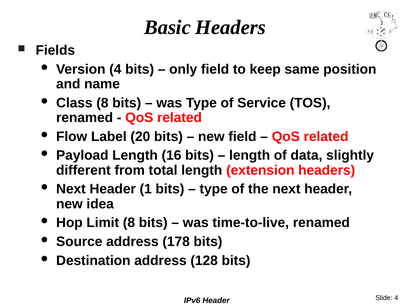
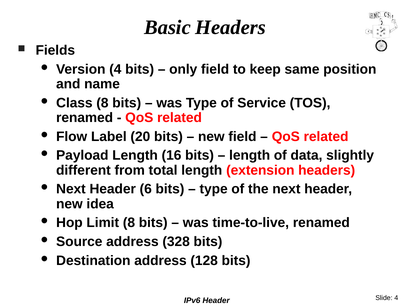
1: 1 -> 6 (146, 189)
178: 178 -> 328 (176, 241)
